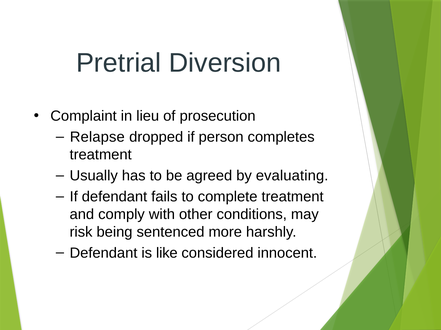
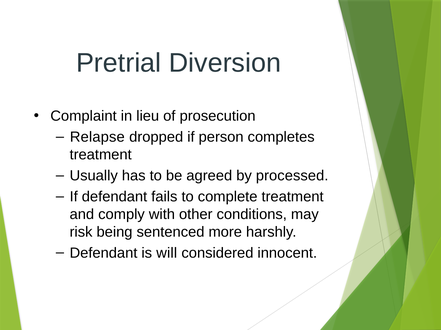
evaluating: evaluating -> processed (292, 176)
like: like -> will (167, 253)
